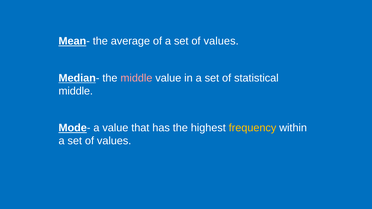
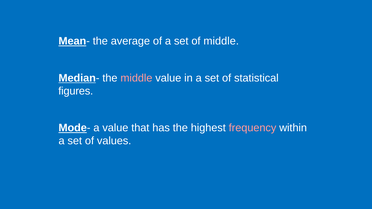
values: values -> middle (221, 41)
middle: middle -> figures (76, 91)
frequency colour: yellow -> pink (253, 128)
